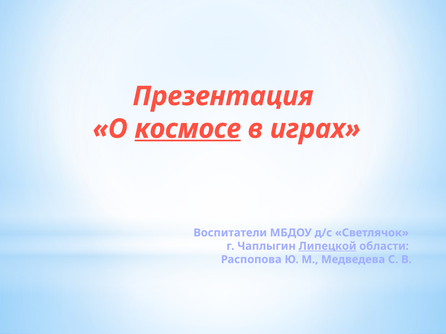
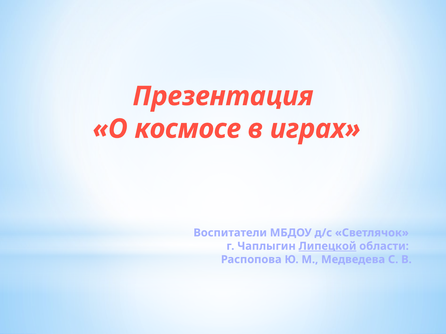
космосе underline: present -> none (188, 129)
